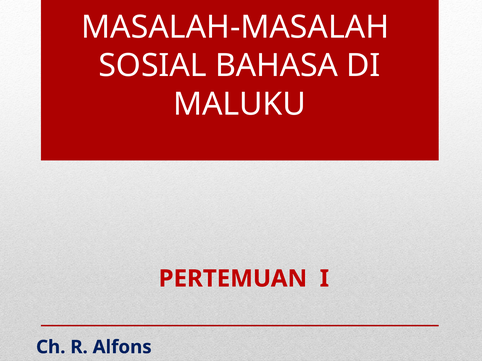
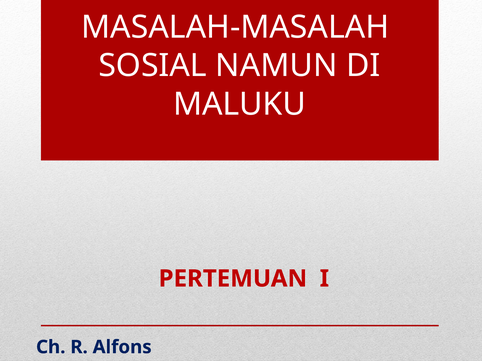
BAHASA: BAHASA -> NAMUN (276, 66)
